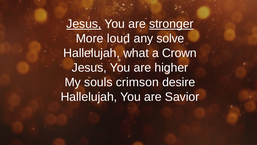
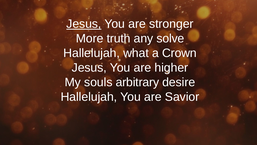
stronger underline: present -> none (171, 24)
loud: loud -> truth (119, 38)
crimson: crimson -> arbitrary (137, 82)
